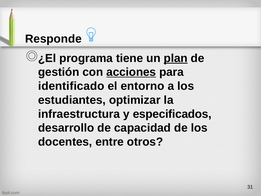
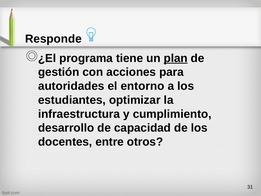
acciones underline: present -> none (131, 72)
identificado: identificado -> autoridades (71, 86)
especificados: especificados -> cumplimiento (172, 114)
